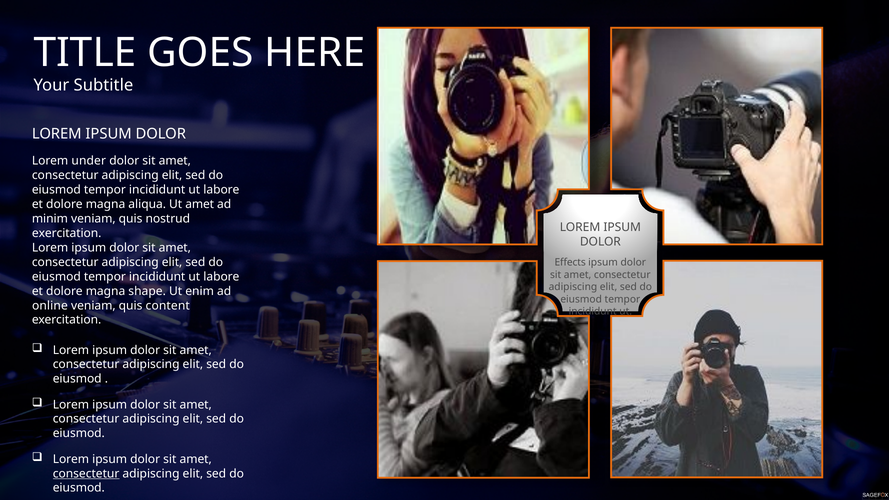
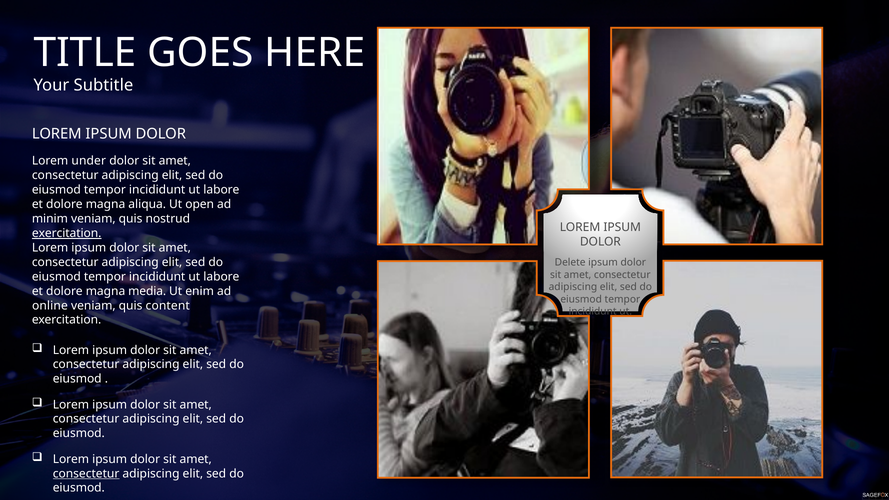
Ut amet: amet -> open (200, 204)
exercitation underline: none -> present (67, 233)
Effects: Effects -> Delete (570, 263)
shape: shape -> media (147, 291)
